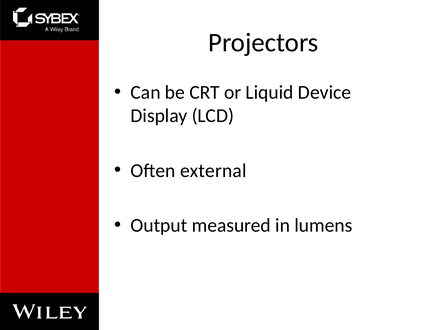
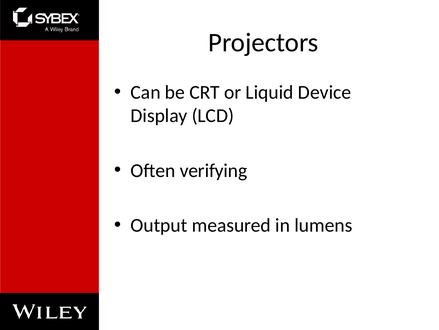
external: external -> verifying (213, 170)
